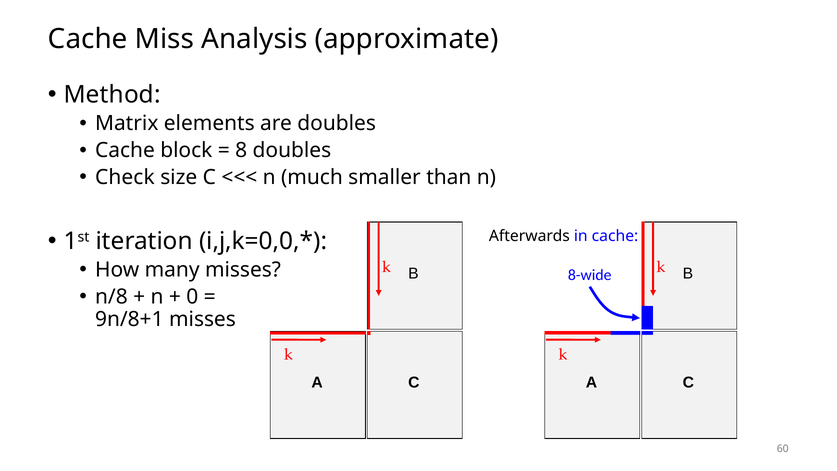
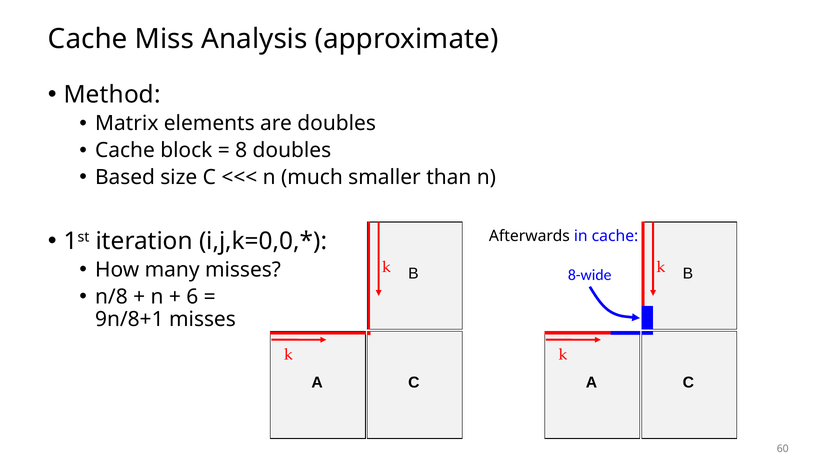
Check: Check -> Based (125, 177)
0: 0 -> 6 (192, 297)
